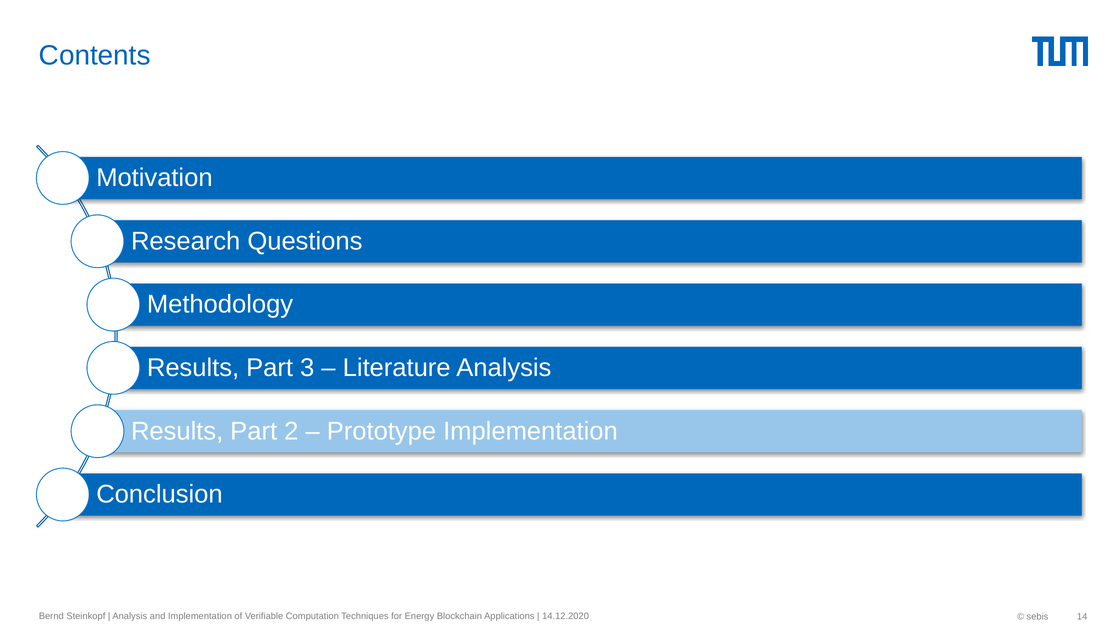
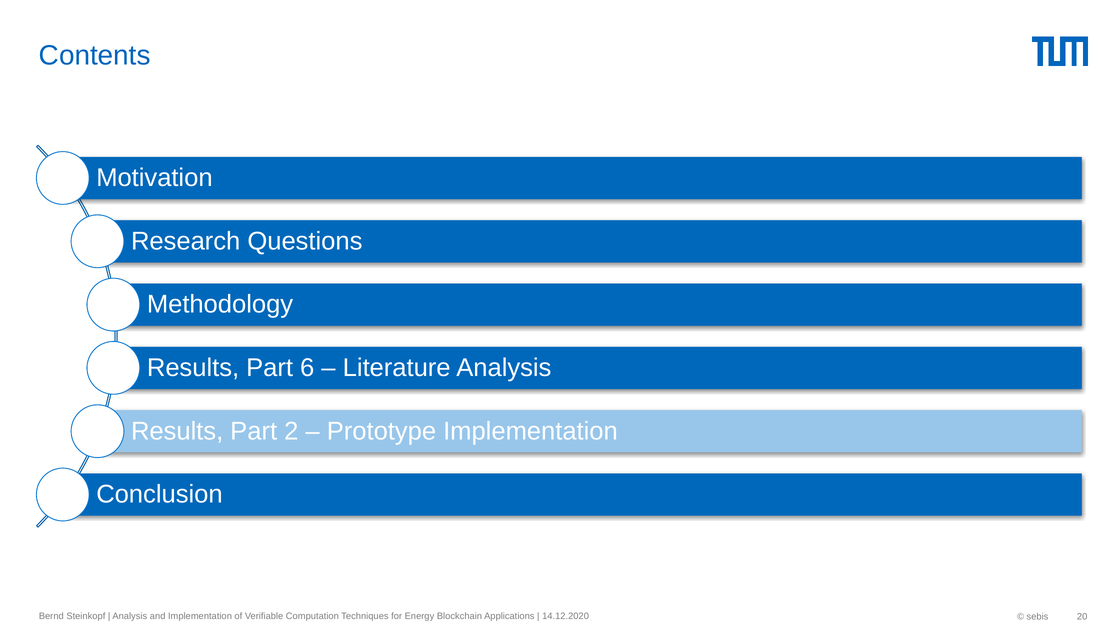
3: 3 -> 6 (307, 368)
14: 14 -> 20 (1082, 616)
